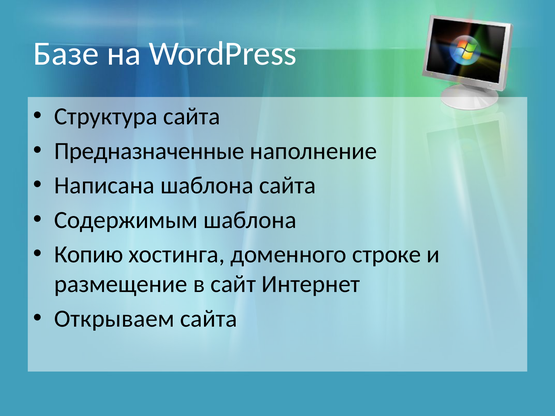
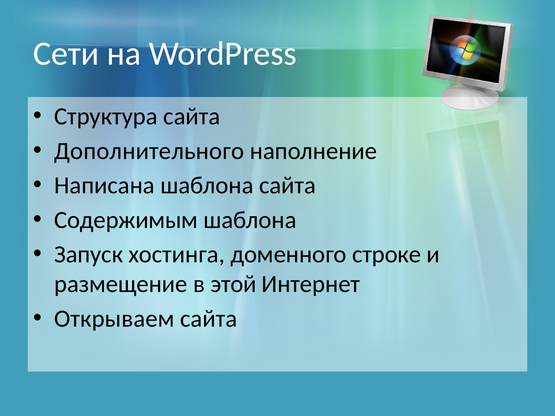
Базе: Базе -> Сети (66, 54)
Предназначенные: Предназначенные -> Дополнительного (149, 151)
Копию: Копию -> Запуск (89, 255)
сайт: сайт -> этой (233, 284)
